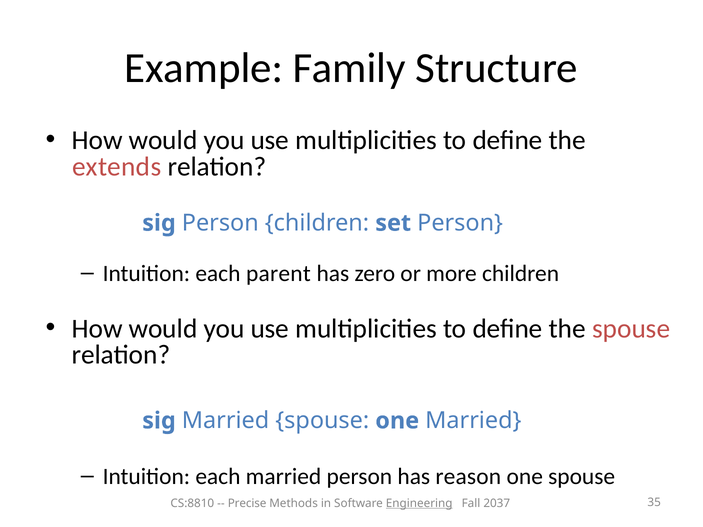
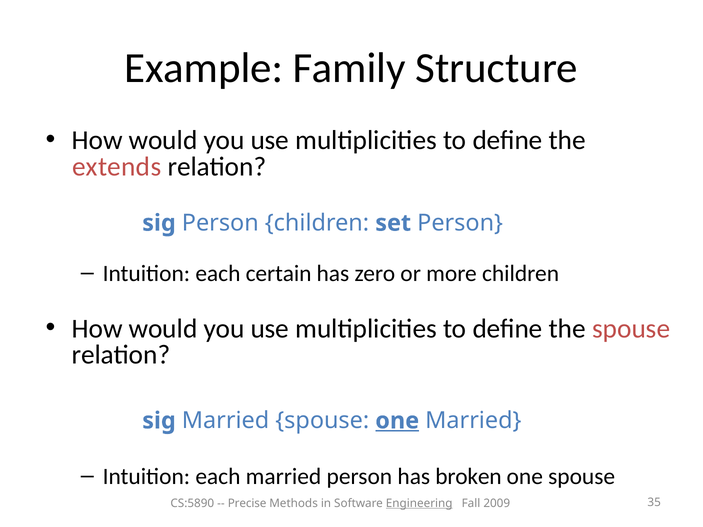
parent: parent -> certain (279, 274)
one underline: none -> present (397, 421)
reason: reason -> broken (468, 477)
CS:8810: CS:8810 -> CS:5890 (192, 503)
2037: 2037 -> 2009 (497, 503)
